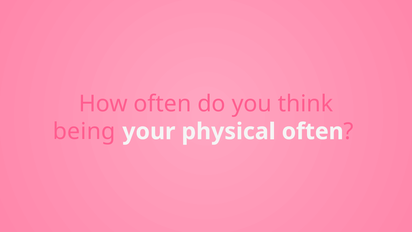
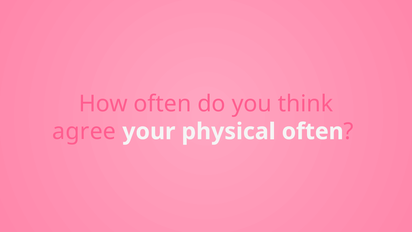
being: being -> agree (84, 131)
